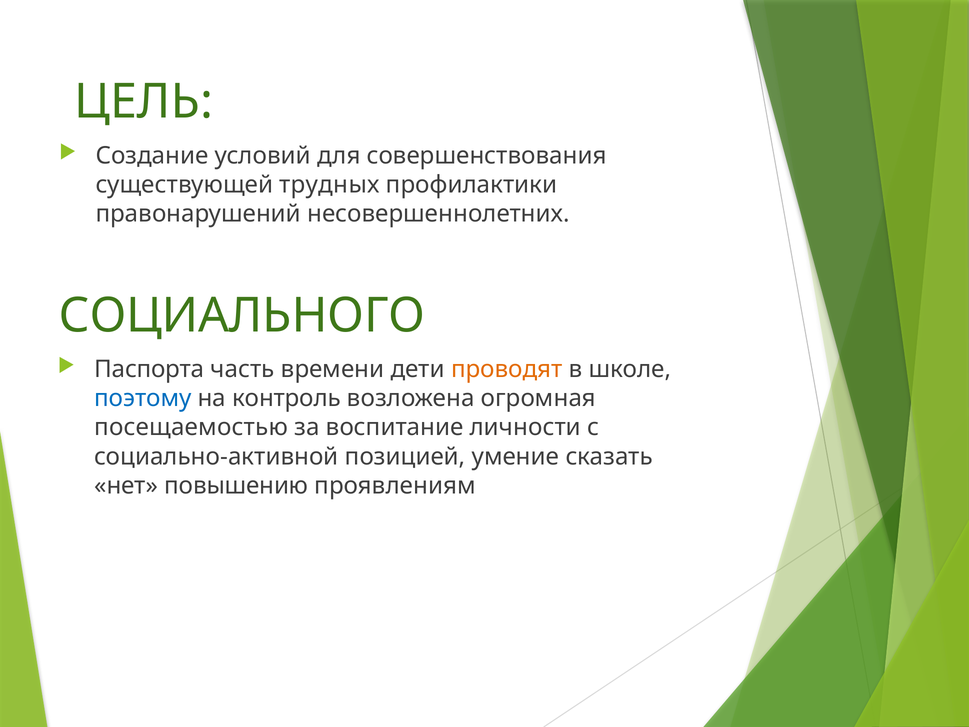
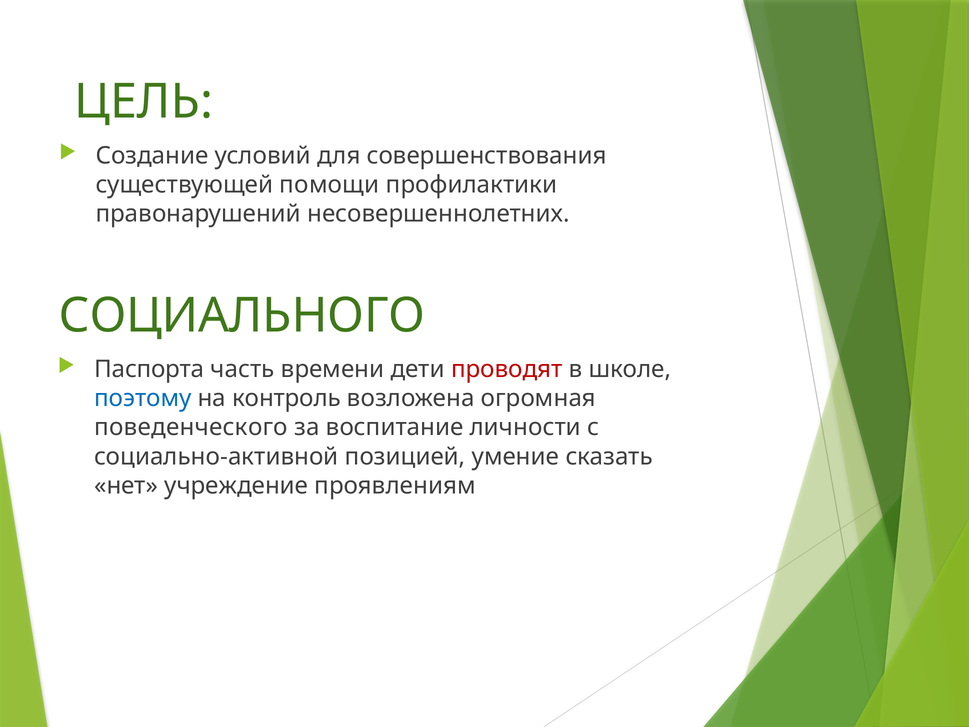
трудных: трудных -> помощи (329, 185)
проводят colour: orange -> red (507, 369)
посещаемостью: посещаемостью -> поведенческого (191, 427)
повышению: повышению -> учреждение (236, 485)
